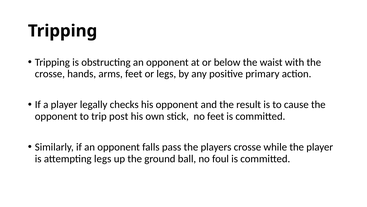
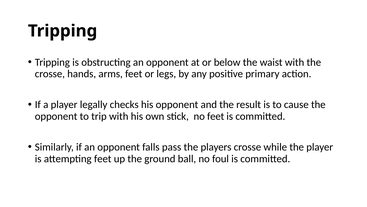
trip post: post -> with (119, 116)
attempting legs: legs -> feet (103, 158)
